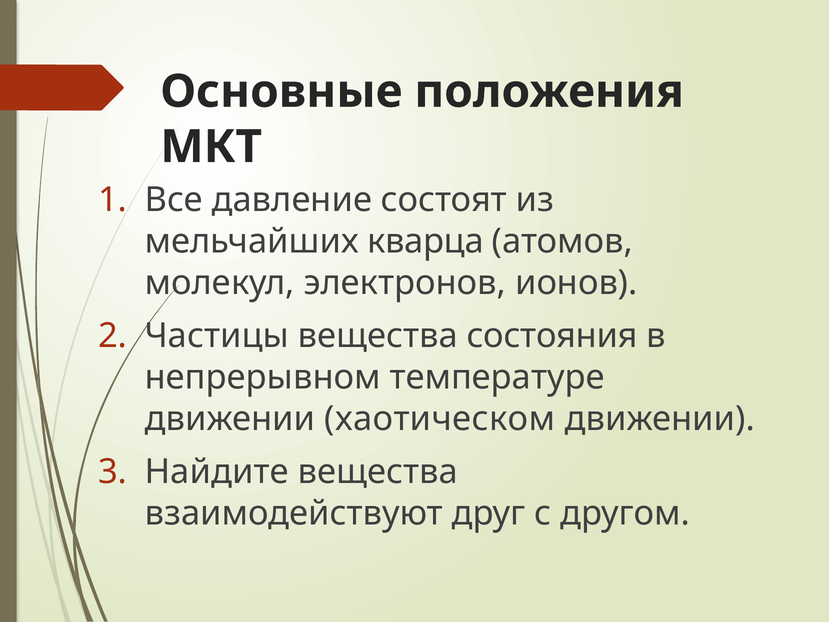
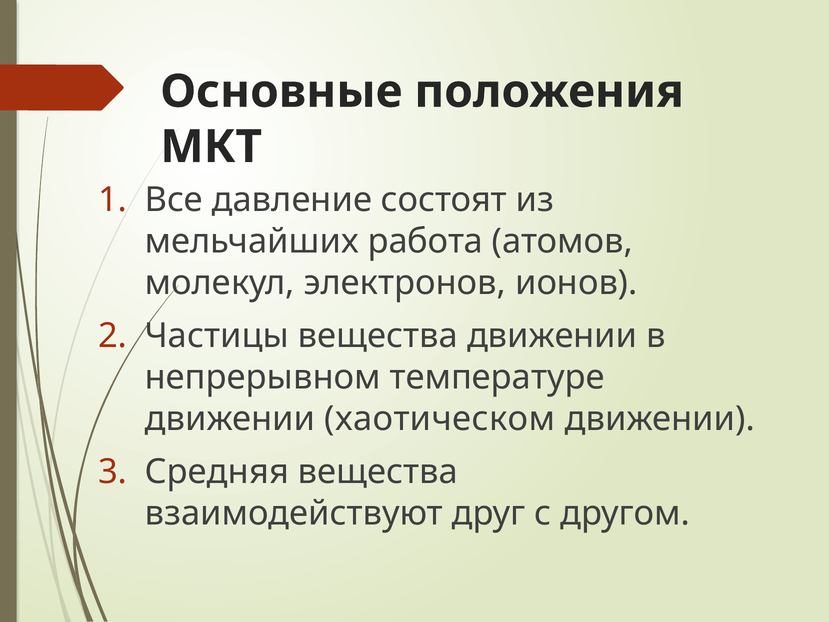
кварца: кварца -> работа (425, 241)
вещества состояния: состояния -> движении (552, 336)
Найдите: Найдите -> Средняя (217, 472)
